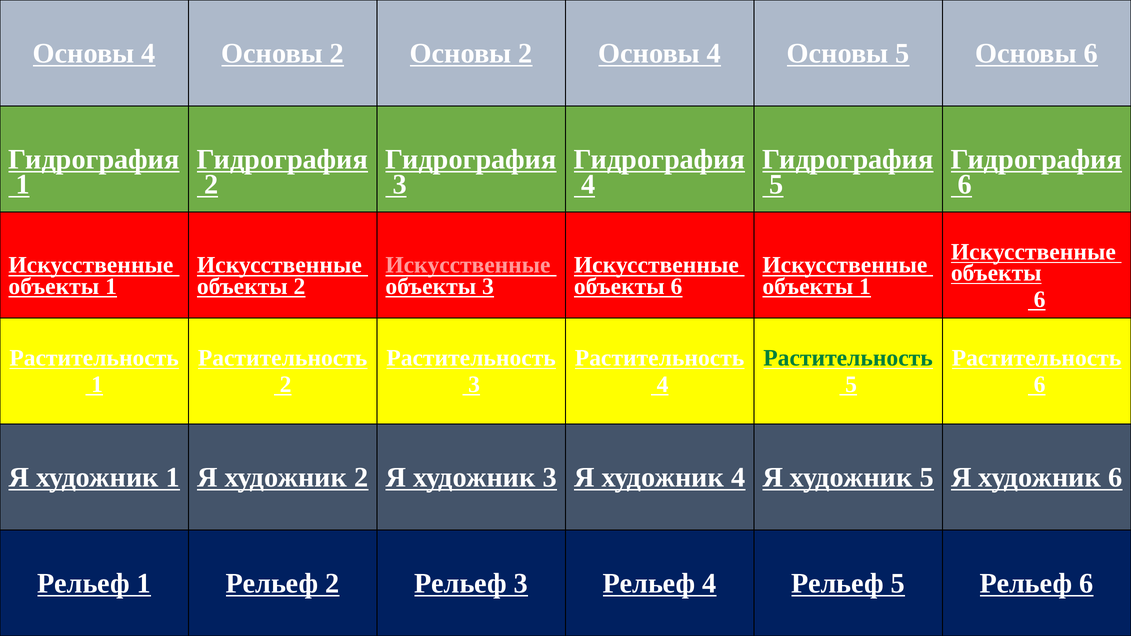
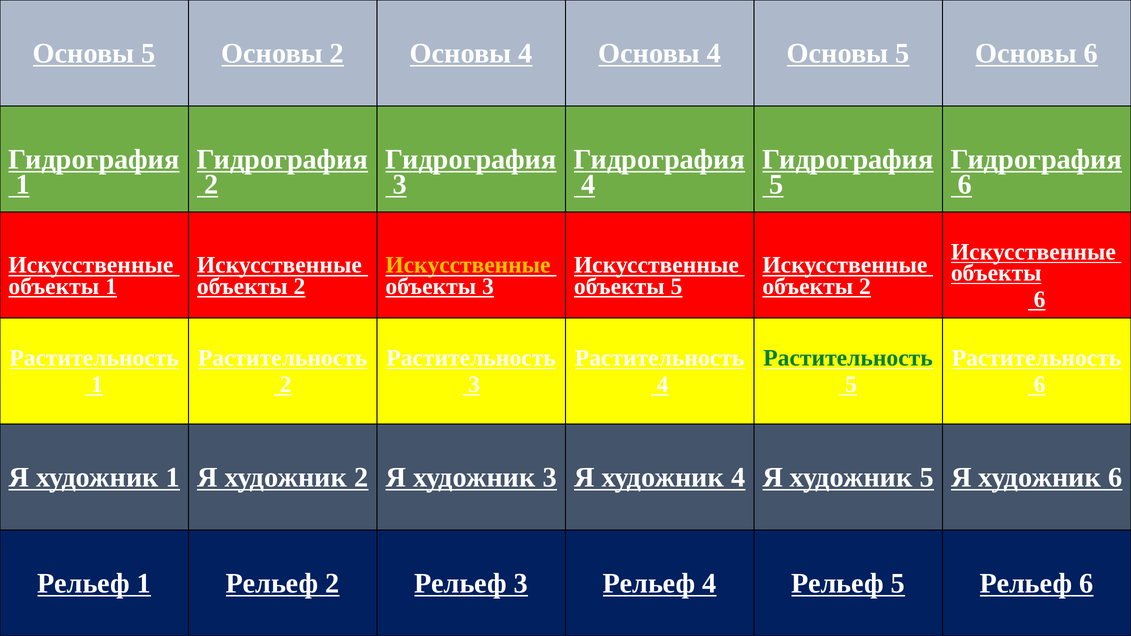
4: 4 -> 5 (149, 53)
2 Основы 2: 2 -> 4 (525, 53)
Искусственные colour: pink -> yellow (468, 265)
6: 6 -> 5 (676, 286)
1: 1 -> 2 (865, 286)
